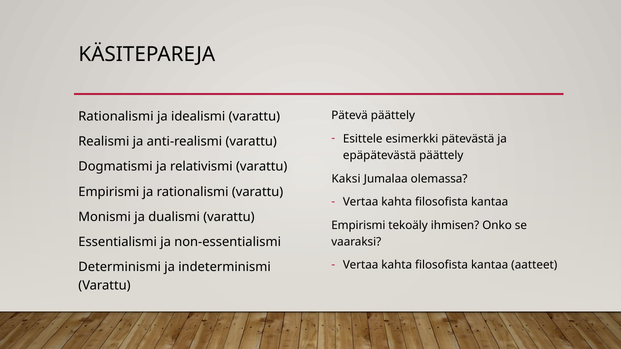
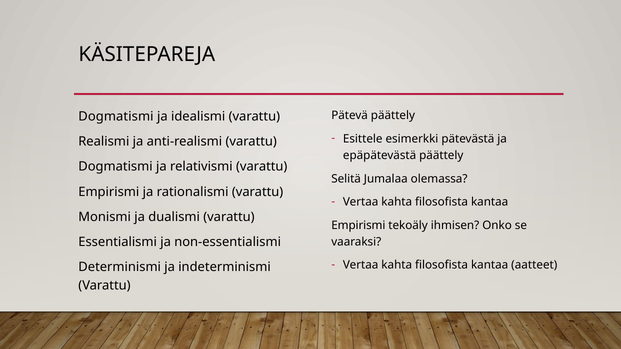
Rationalismi: Rationalismi -> Dogmatismi (116, 117)
Kaksi: Kaksi -> Selitä (346, 179)
